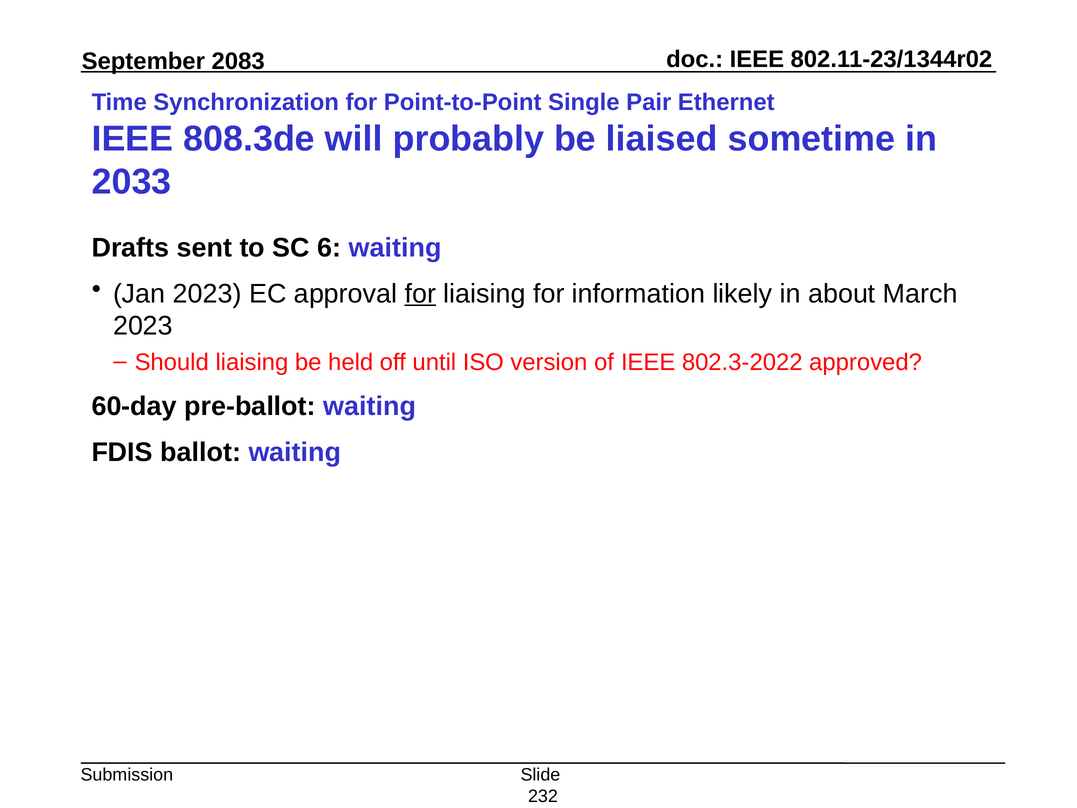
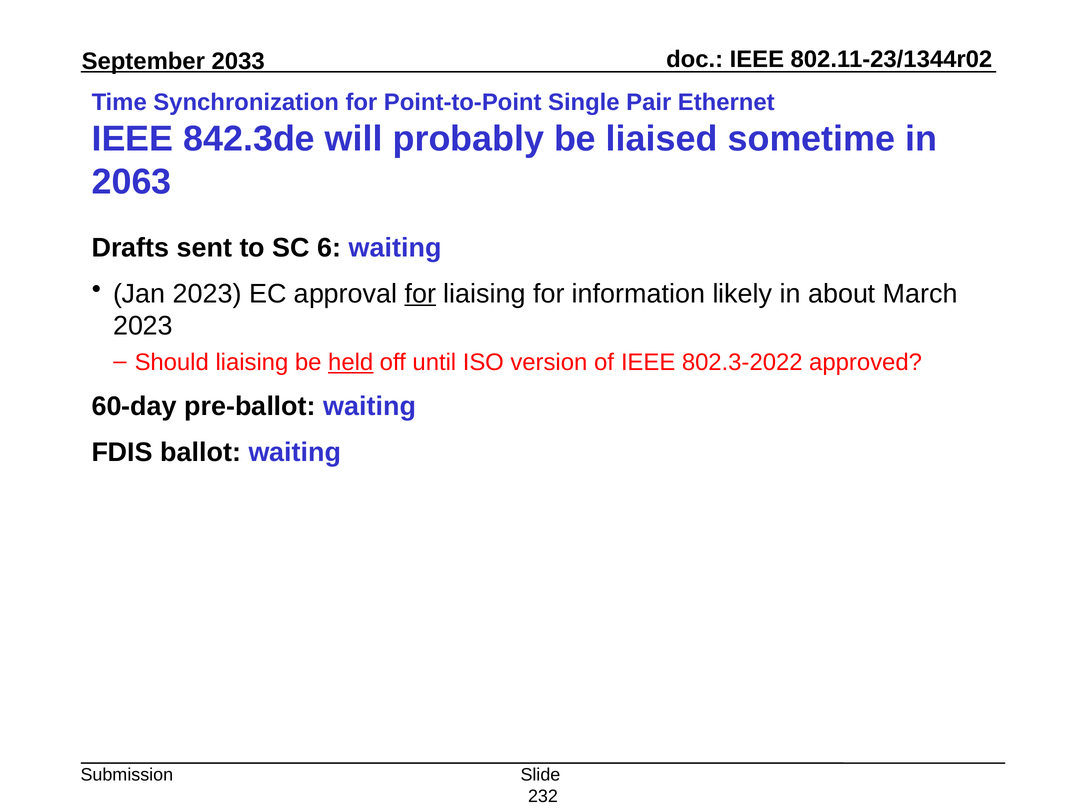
2083: 2083 -> 2033 (238, 61)
808.3de: 808.3de -> 842.3de (249, 139)
2033: 2033 -> 2063 (132, 182)
held underline: none -> present (351, 362)
